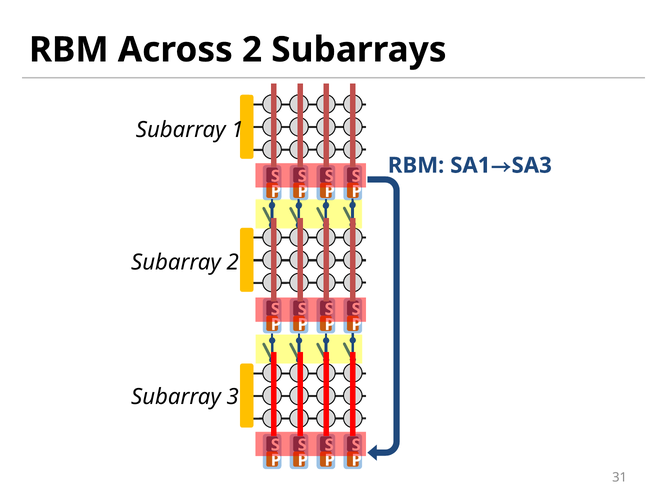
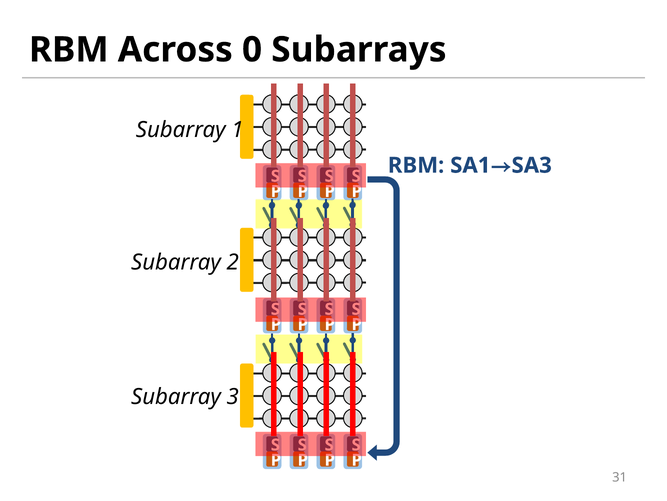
Across 2: 2 -> 0 (252, 50)
